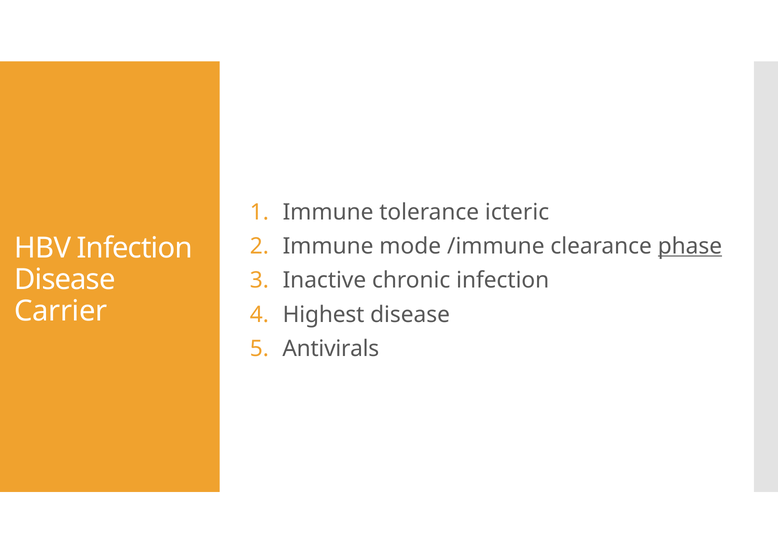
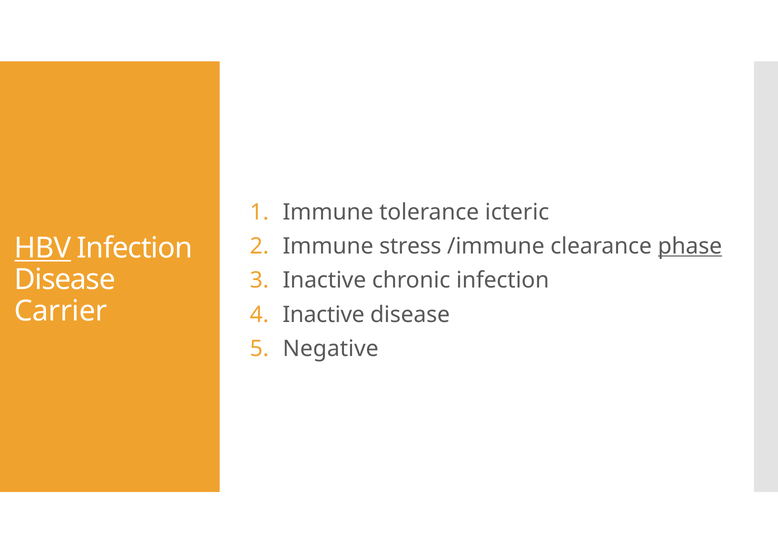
mode: mode -> stress (410, 246)
HBV underline: none -> present (43, 248)
Highest: Highest -> Inactive (324, 315)
Antivirals: Antivirals -> Negative (331, 349)
